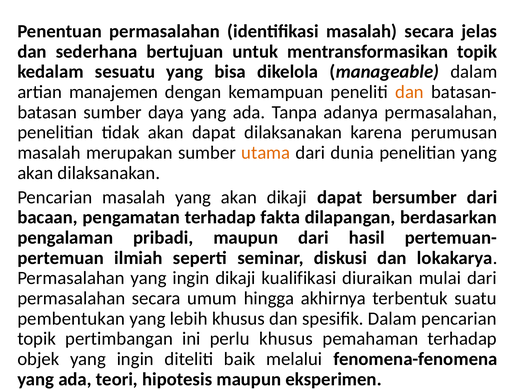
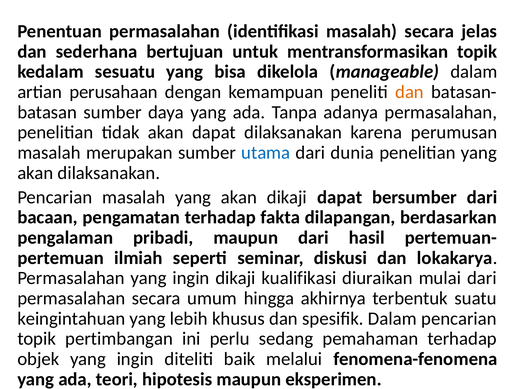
manajemen: manajemen -> perusahaan (114, 92)
utama colour: orange -> blue (266, 153)
pembentukan: pembentukan -> keingintahuan (71, 319)
perlu khusus: khusus -> sedang (286, 339)
